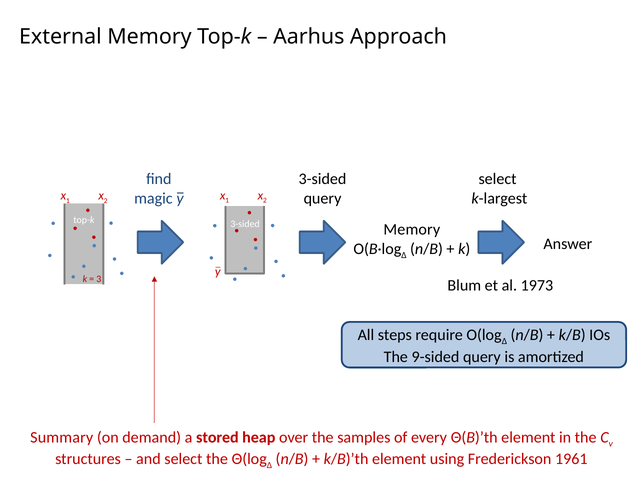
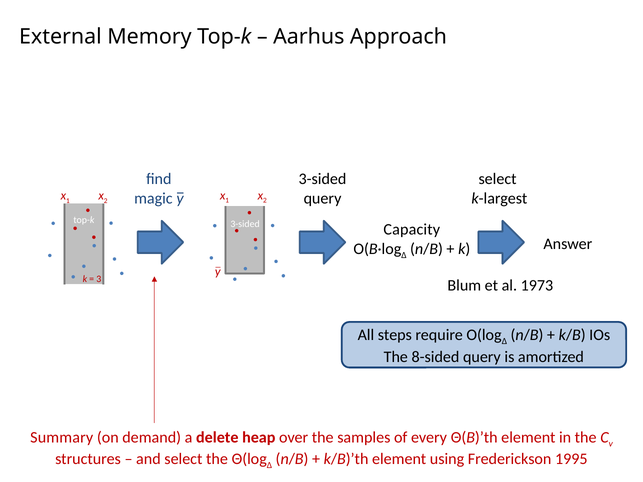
Memory: Memory -> Capacity (412, 230)
9-sided: 9-sided -> 8-sided (435, 357)
stored: stored -> delete (217, 437)
1961: 1961 -> 1995 (571, 459)
